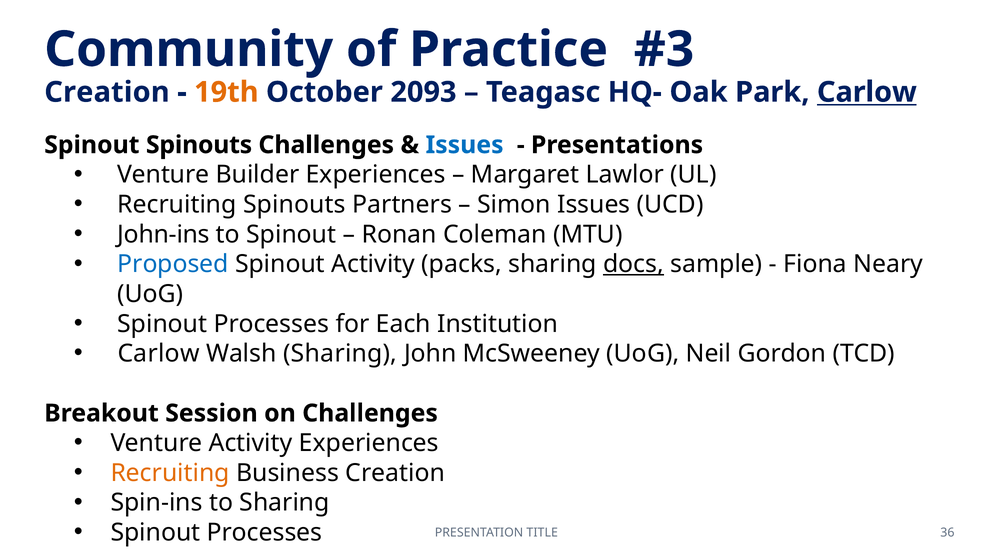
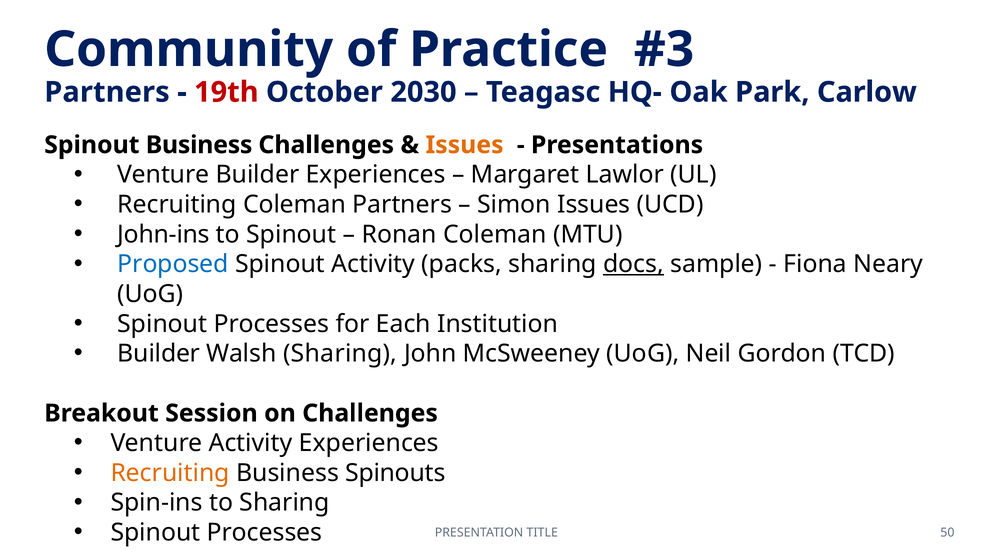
Creation: Creation -> Partners (107, 92)
19th colour: orange -> red (226, 92)
2093: 2093 -> 2030 (423, 92)
Carlow underline: present -> none (867, 92)
Spinout Spinouts: Spinouts -> Business (199, 145)
Issues colour: blue -> orange (465, 145)
Recruiting Spinouts: Spinouts -> Coleman (294, 204)
Carlow: Carlow -> Builder (159, 353)
Business Creation: Creation -> Spinouts (395, 473)
36: 36 -> 50 (947, 532)
